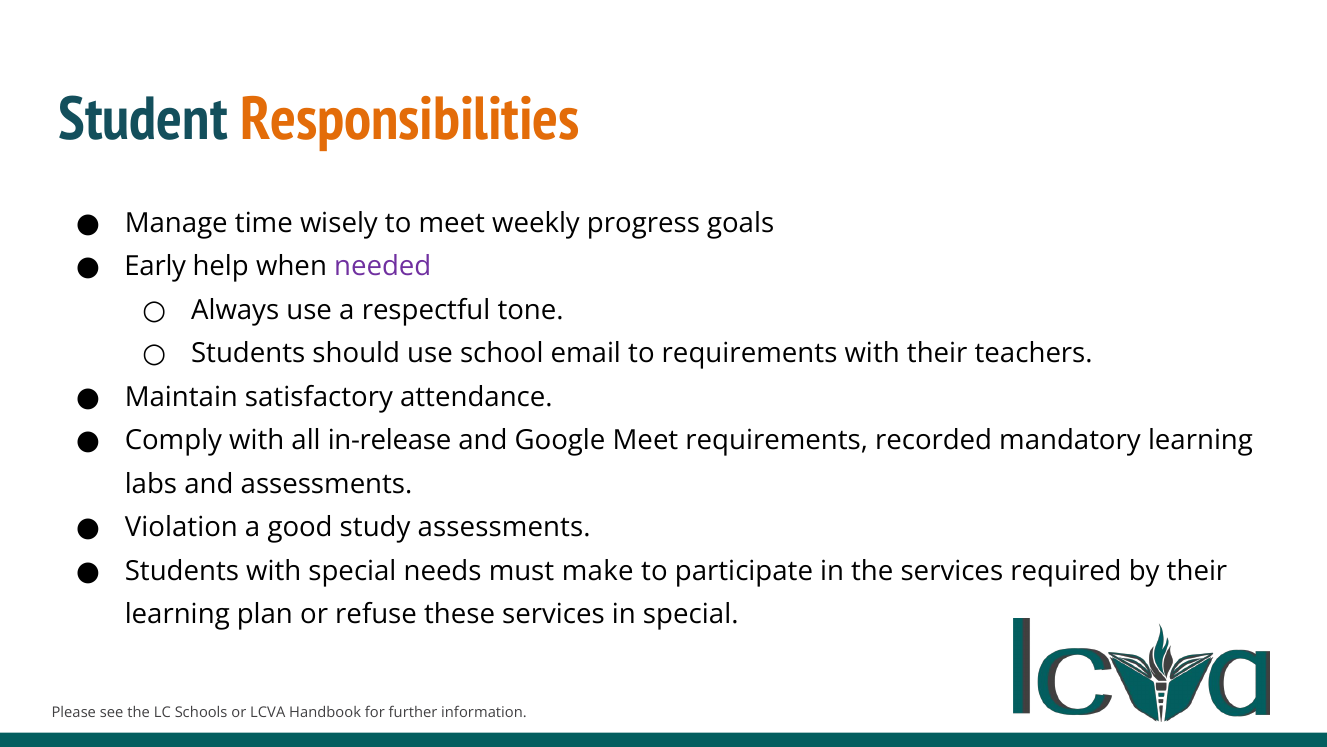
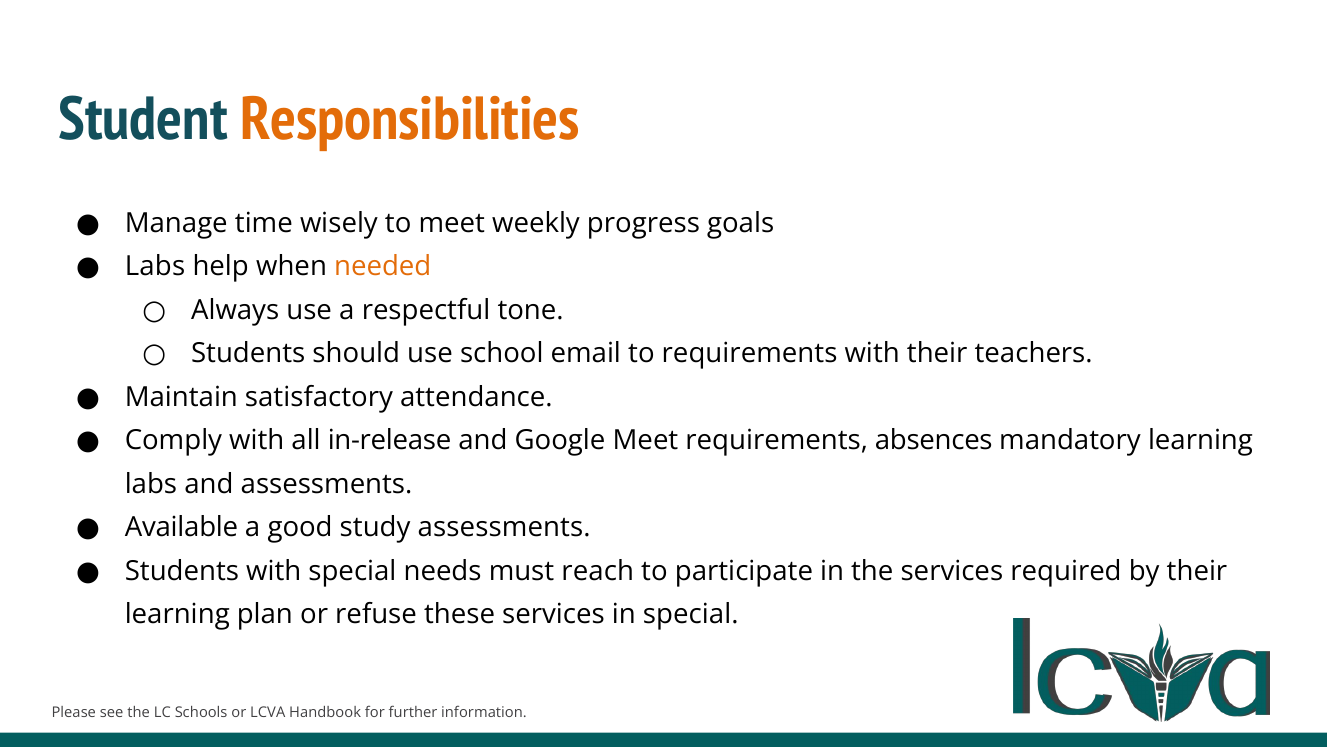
Early: Early -> Labs (155, 267)
needed colour: purple -> orange (383, 267)
recorded: recorded -> absences (934, 441)
Violation: Violation -> Available (182, 527)
make: make -> reach (598, 571)
